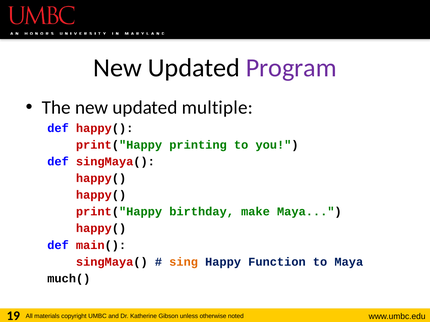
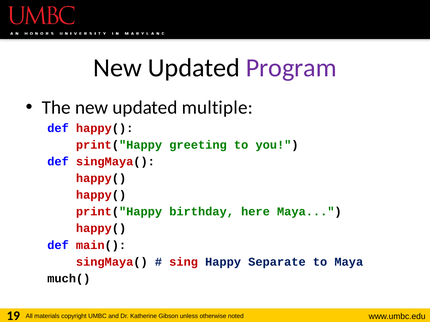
printing: printing -> greeting (198, 145)
make: make -> here (255, 212)
sing colour: orange -> red (184, 262)
Function: Function -> Separate (277, 262)
